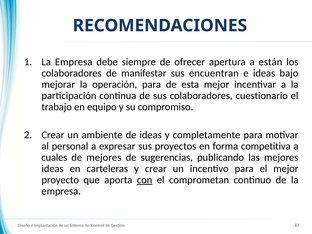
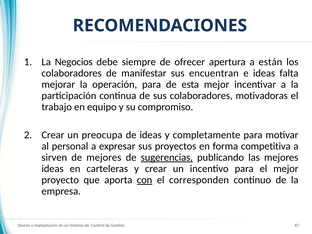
Empresa: Empresa -> Negocios (74, 62)
bajo: bajo -> falta (289, 73)
cuestionario: cuestionario -> motivadoras (262, 96)
ambiente: ambiente -> preocupa (102, 135)
cuales: cuales -> sirven (54, 157)
sugerencias underline: none -> present (167, 157)
comprometan: comprometan -> corresponden (199, 180)
